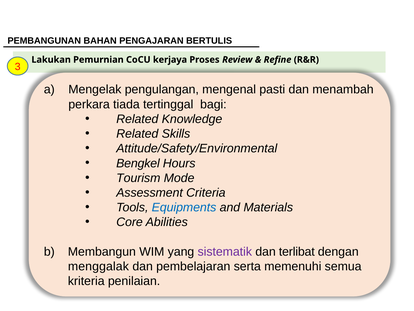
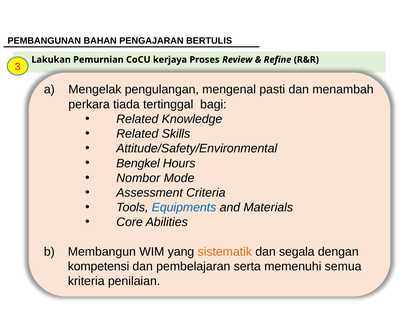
Tourism: Tourism -> Nombor (138, 178)
sistematik colour: purple -> orange (225, 251)
terlibat: terlibat -> segala (297, 251)
menggalak: menggalak -> kompetensi (99, 266)
